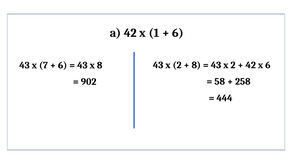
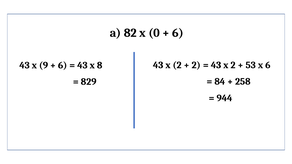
a 42: 42 -> 82 (130, 33)
1: 1 -> 0 (154, 33)
8: 8 -> 2 (196, 65)
42: 42 -> 53 (251, 65)
7: 7 -> 9 (44, 65)
58: 58 -> 84 (220, 82)
902: 902 -> 829 (89, 82)
444: 444 -> 944 (224, 98)
